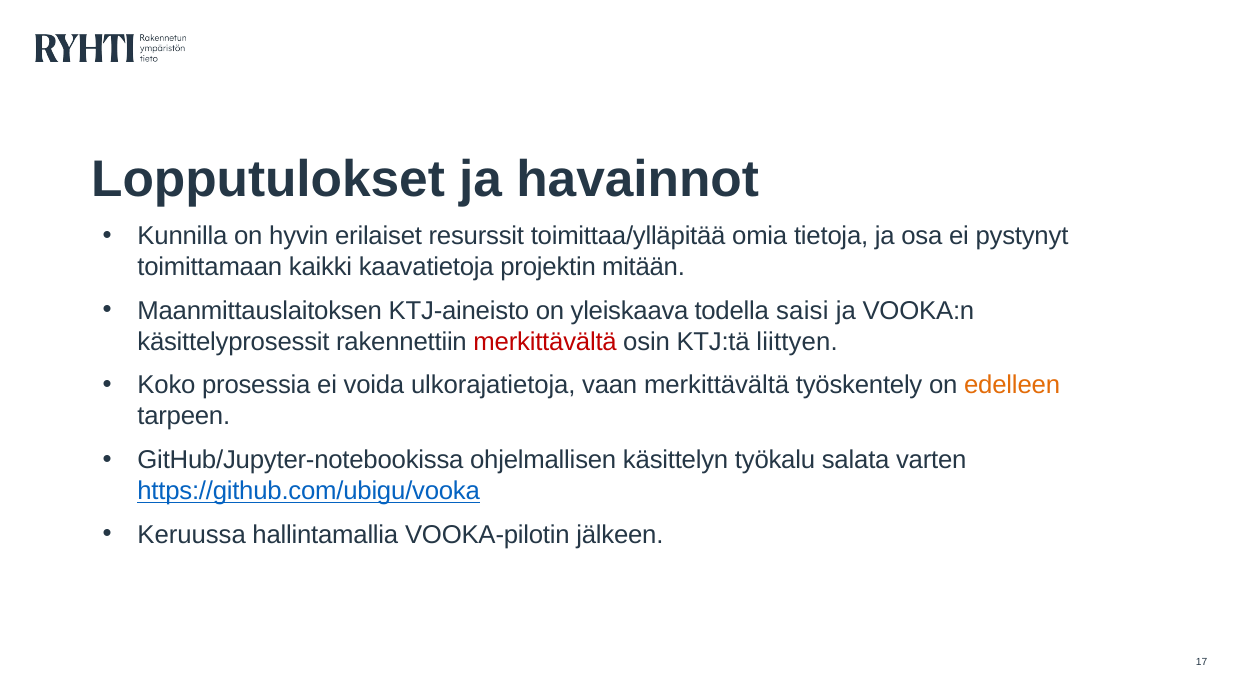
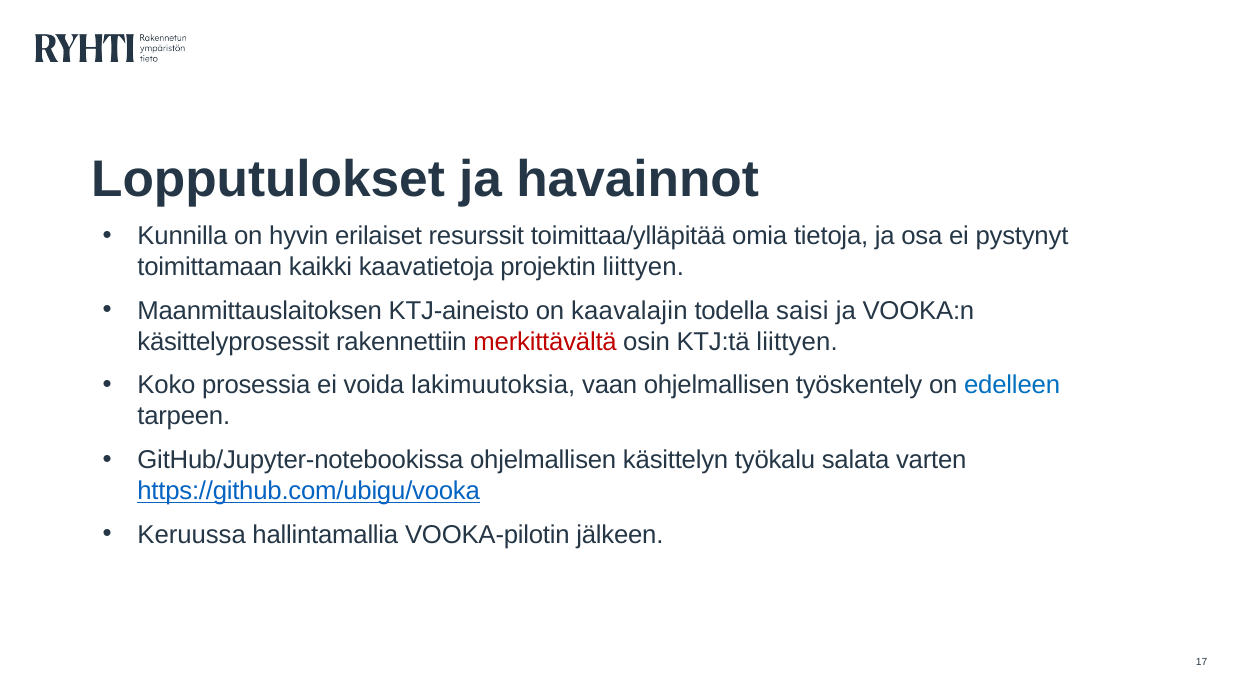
projektin mitään: mitään -> liittyen (643, 267)
yleiskaava: yleiskaava -> kaavalajin (629, 311)
ulkorajatietoja: ulkorajatietoja -> lakimuutoksia (493, 385)
vaan merkittävältä: merkittävältä -> ohjelmallisen (717, 385)
edelleen colour: orange -> blue (1012, 385)
